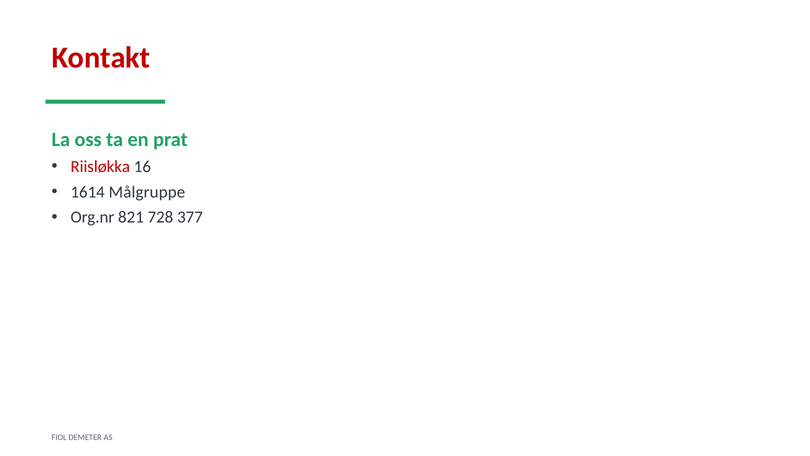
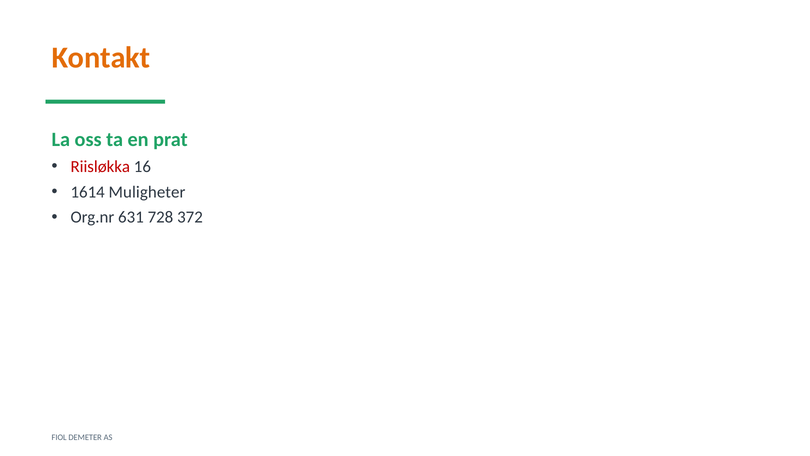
Kontakt colour: red -> orange (101, 58)
Målgruppe: Målgruppe -> Muligheter (147, 192)
821: 821 -> 631 (131, 217)
377: 377 -> 372 (190, 217)
